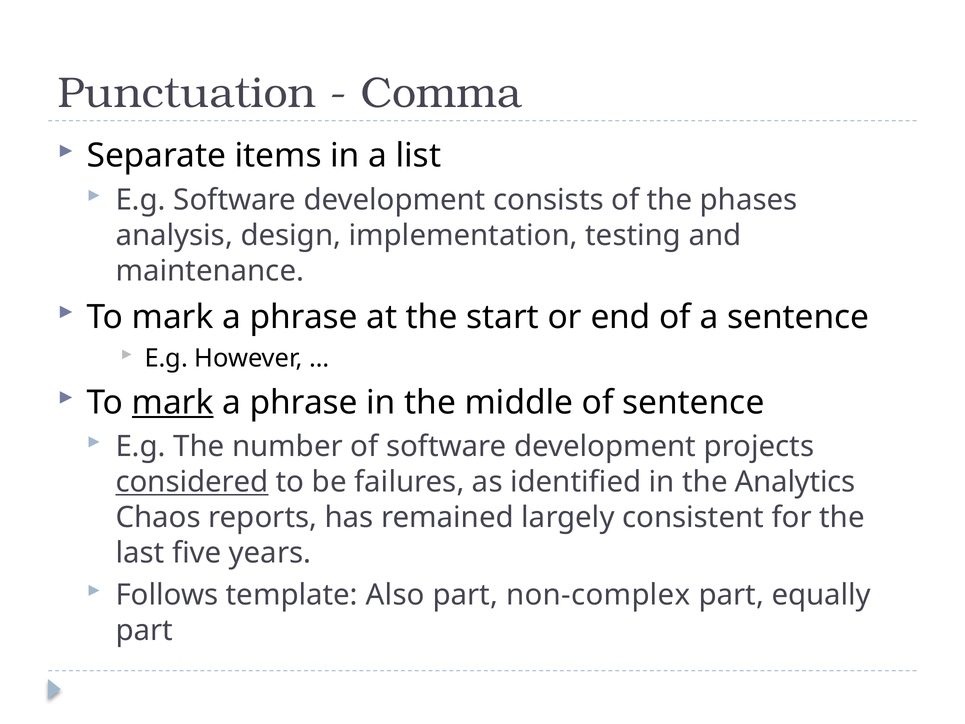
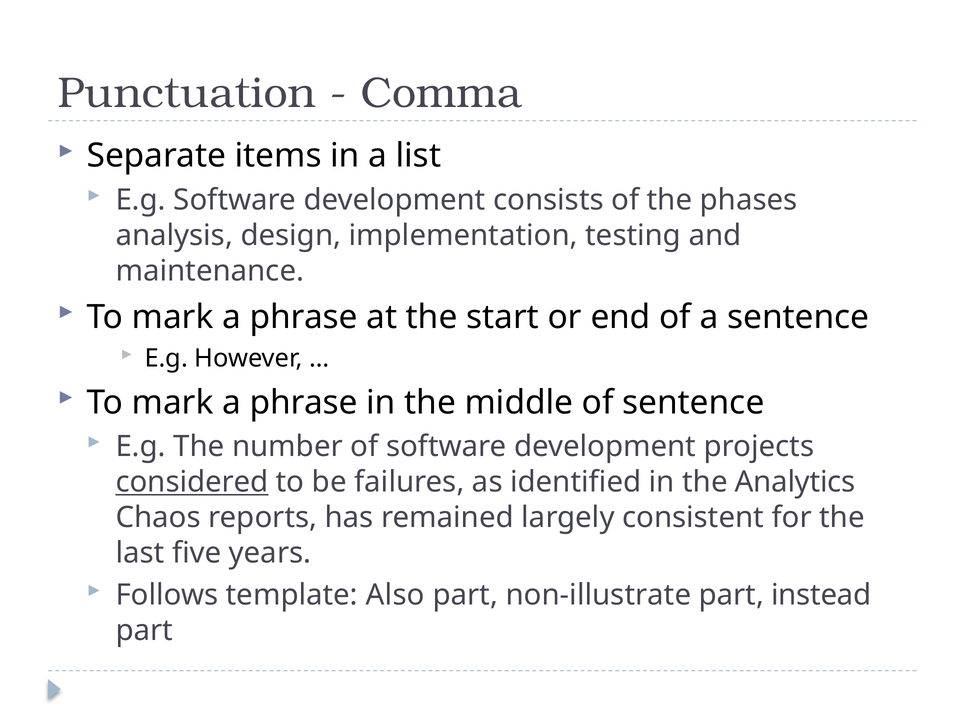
mark underline: present -> none (173, 402)
non-complex: non-complex -> non-illustrate (598, 595)
equally: equally -> instead (821, 595)
